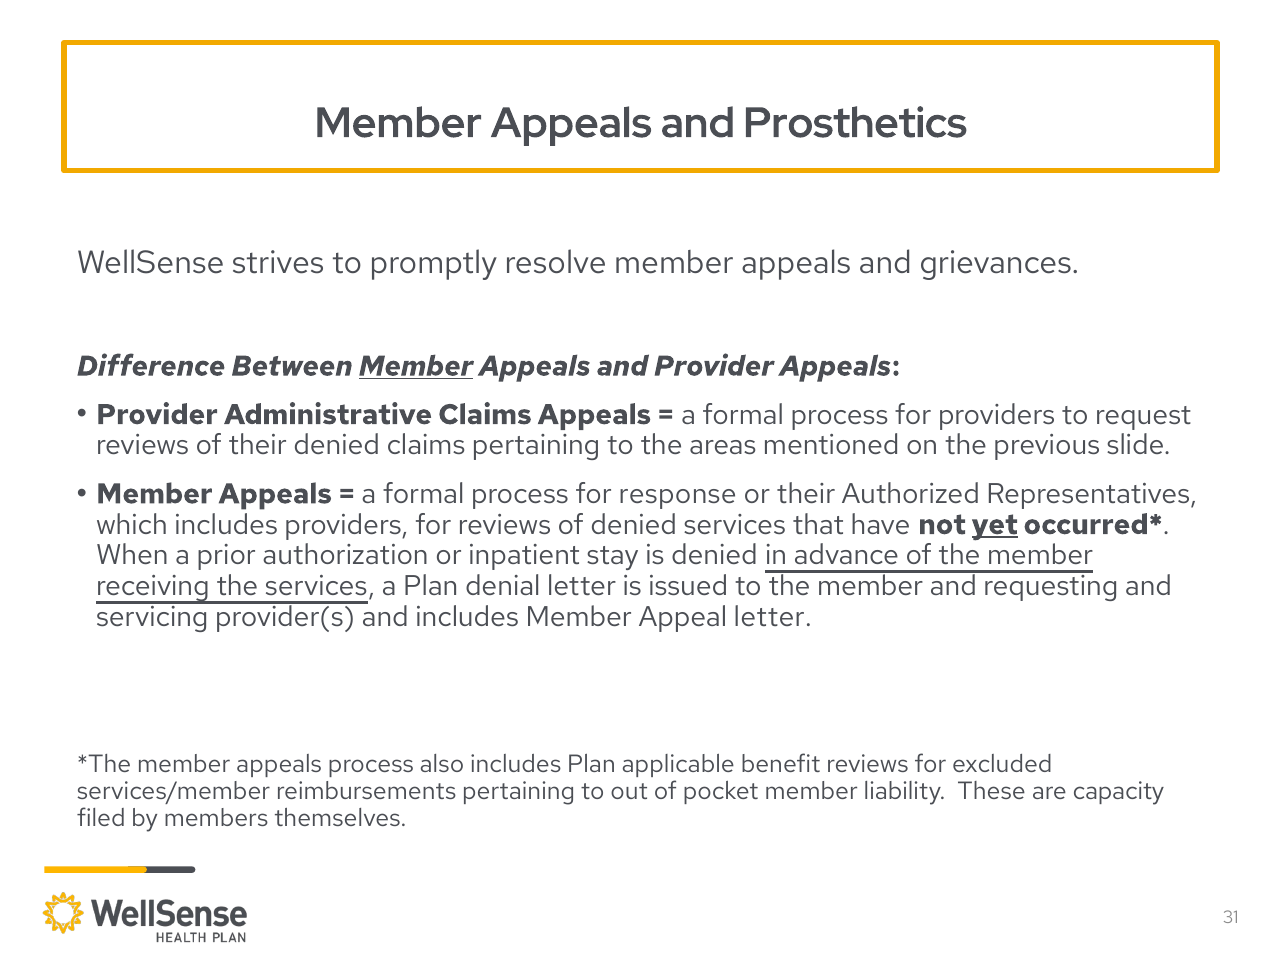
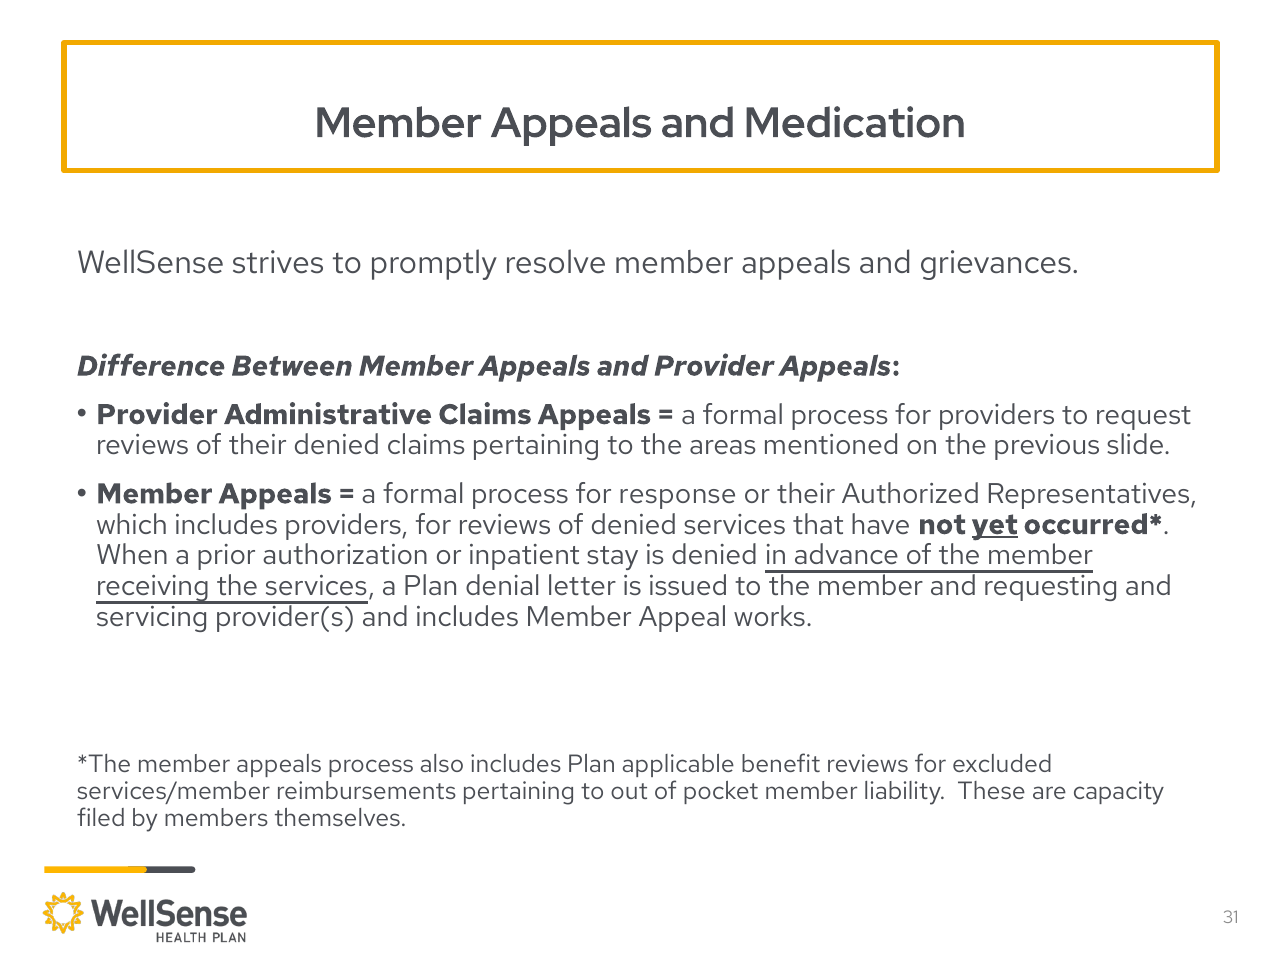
Prosthetics: Prosthetics -> Medication (855, 123)
Member underline: present -> none (416, 366)
Appeal letter: letter -> works (773, 617)
